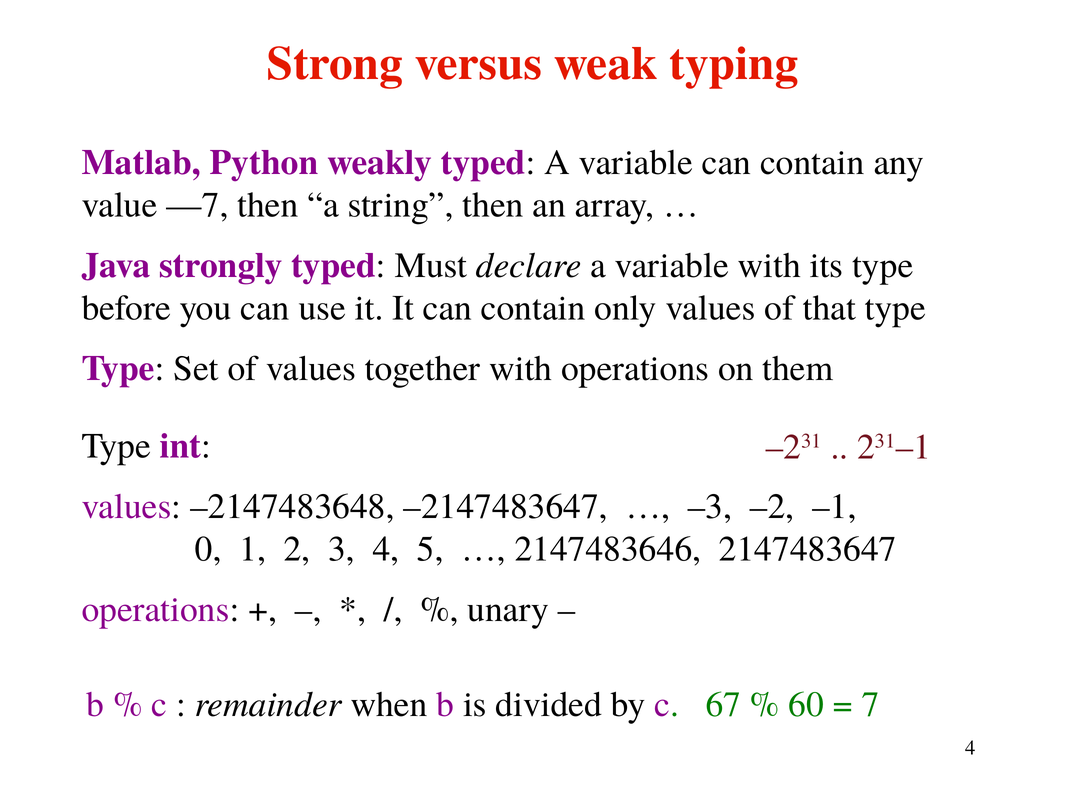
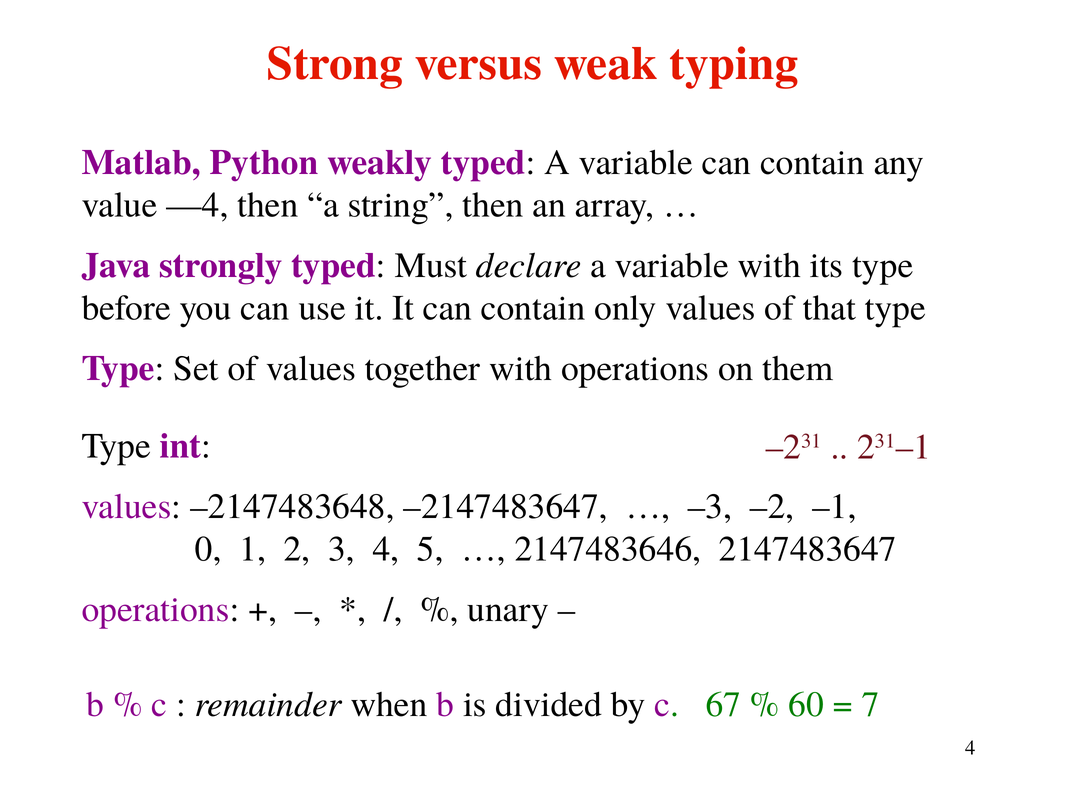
—7: —7 -> —4 (198, 205)
